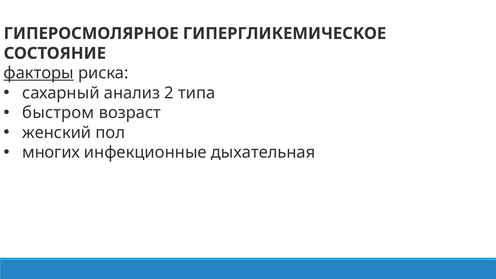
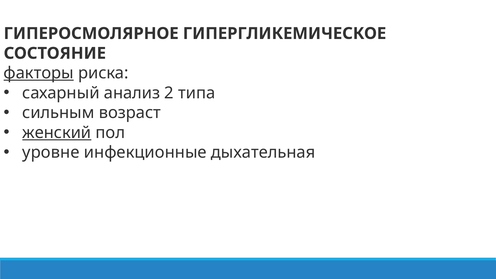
быстром: быстром -> сильным (58, 113)
женский underline: none -> present (57, 133)
многих: многих -> уровне (51, 153)
